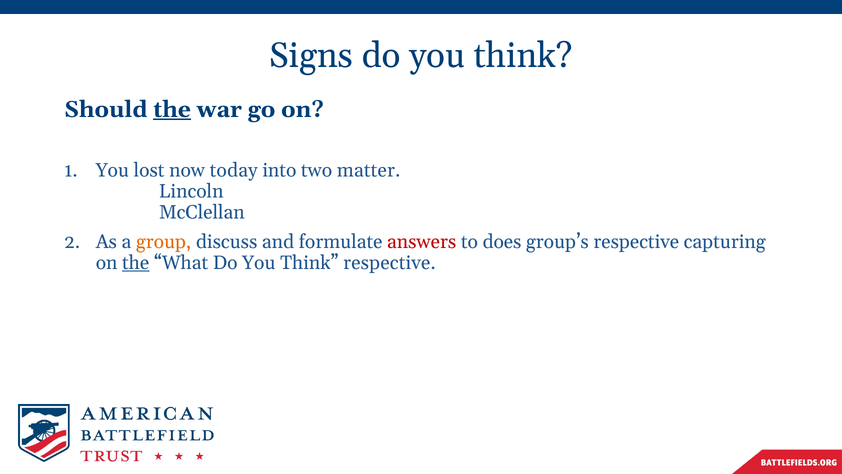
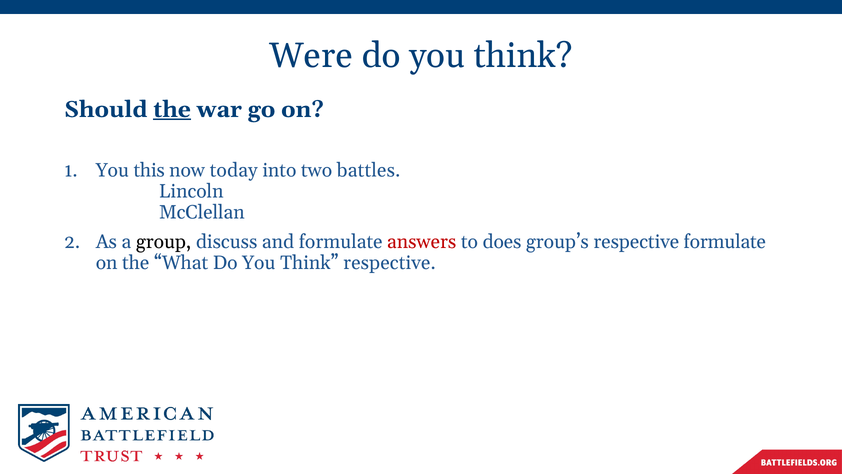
Signs: Signs -> Were (311, 56)
lost: lost -> this (149, 170)
matter: matter -> battles (369, 170)
group colour: orange -> black (164, 242)
respective capturing: capturing -> formulate (725, 242)
the underline: present -> none (136, 263)
